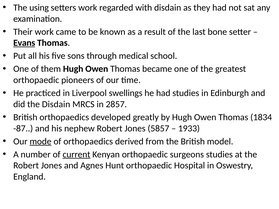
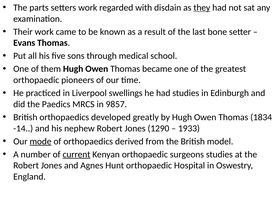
using: using -> parts (39, 8)
they underline: none -> present (202, 8)
Evans underline: present -> none (24, 43)
the Disdain: Disdain -> Paedics (56, 104)
2857: 2857 -> 9857 (116, 104)
-87: -87 -> -14 (23, 129)
5857: 5857 -> 1290 (158, 129)
